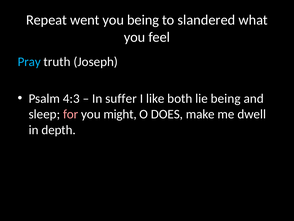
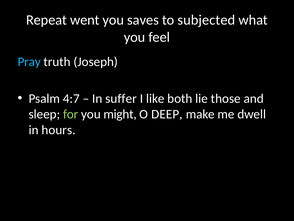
you being: being -> saves (143, 20)
slandered: slandered -> subjected (206, 20)
4:3: 4:3 -> 4:7 (71, 98)
lie being: being -> those (226, 98)
for colour: pink -> light green (71, 114)
DOES: DOES -> DEEP (167, 114)
depth: depth -> hours (58, 130)
